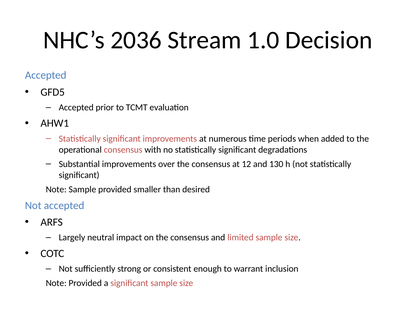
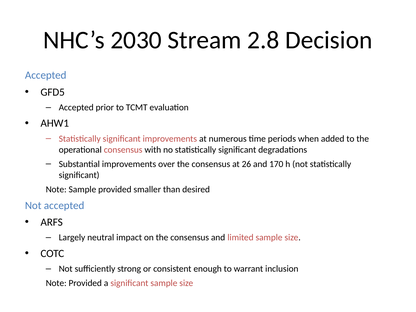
2036: 2036 -> 2030 (136, 40)
1.0: 1.0 -> 2.8 (263, 40)
12: 12 -> 26 (246, 164)
130: 130 -> 170 (276, 164)
